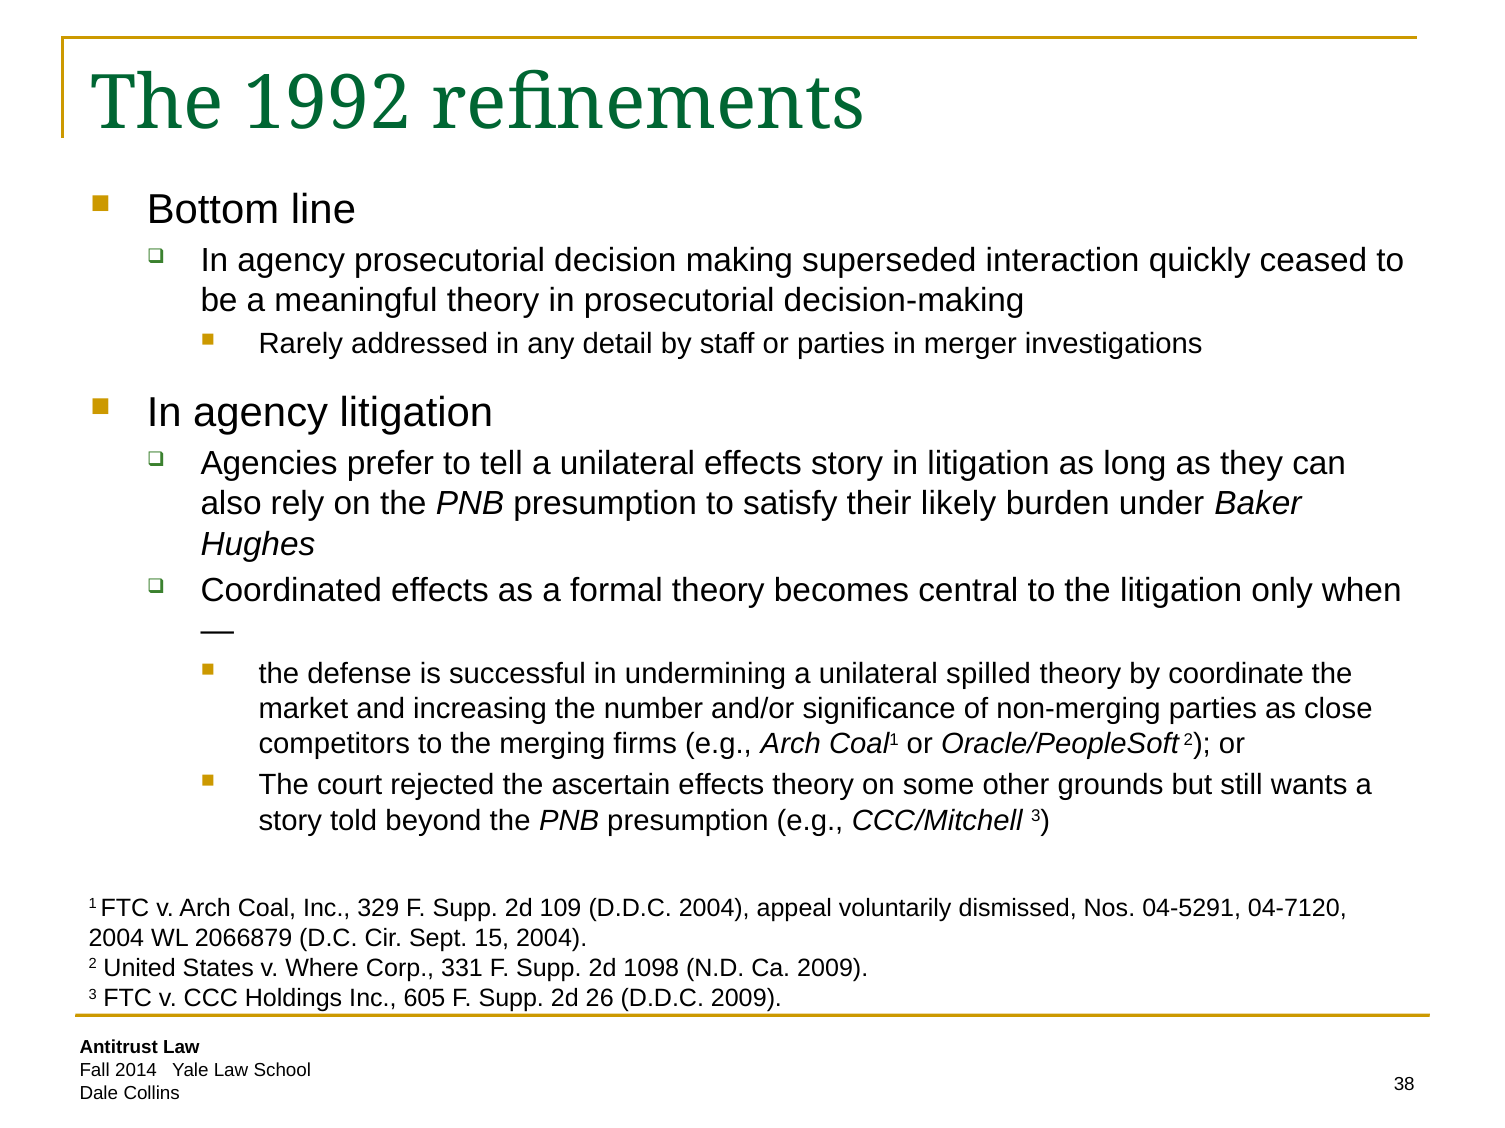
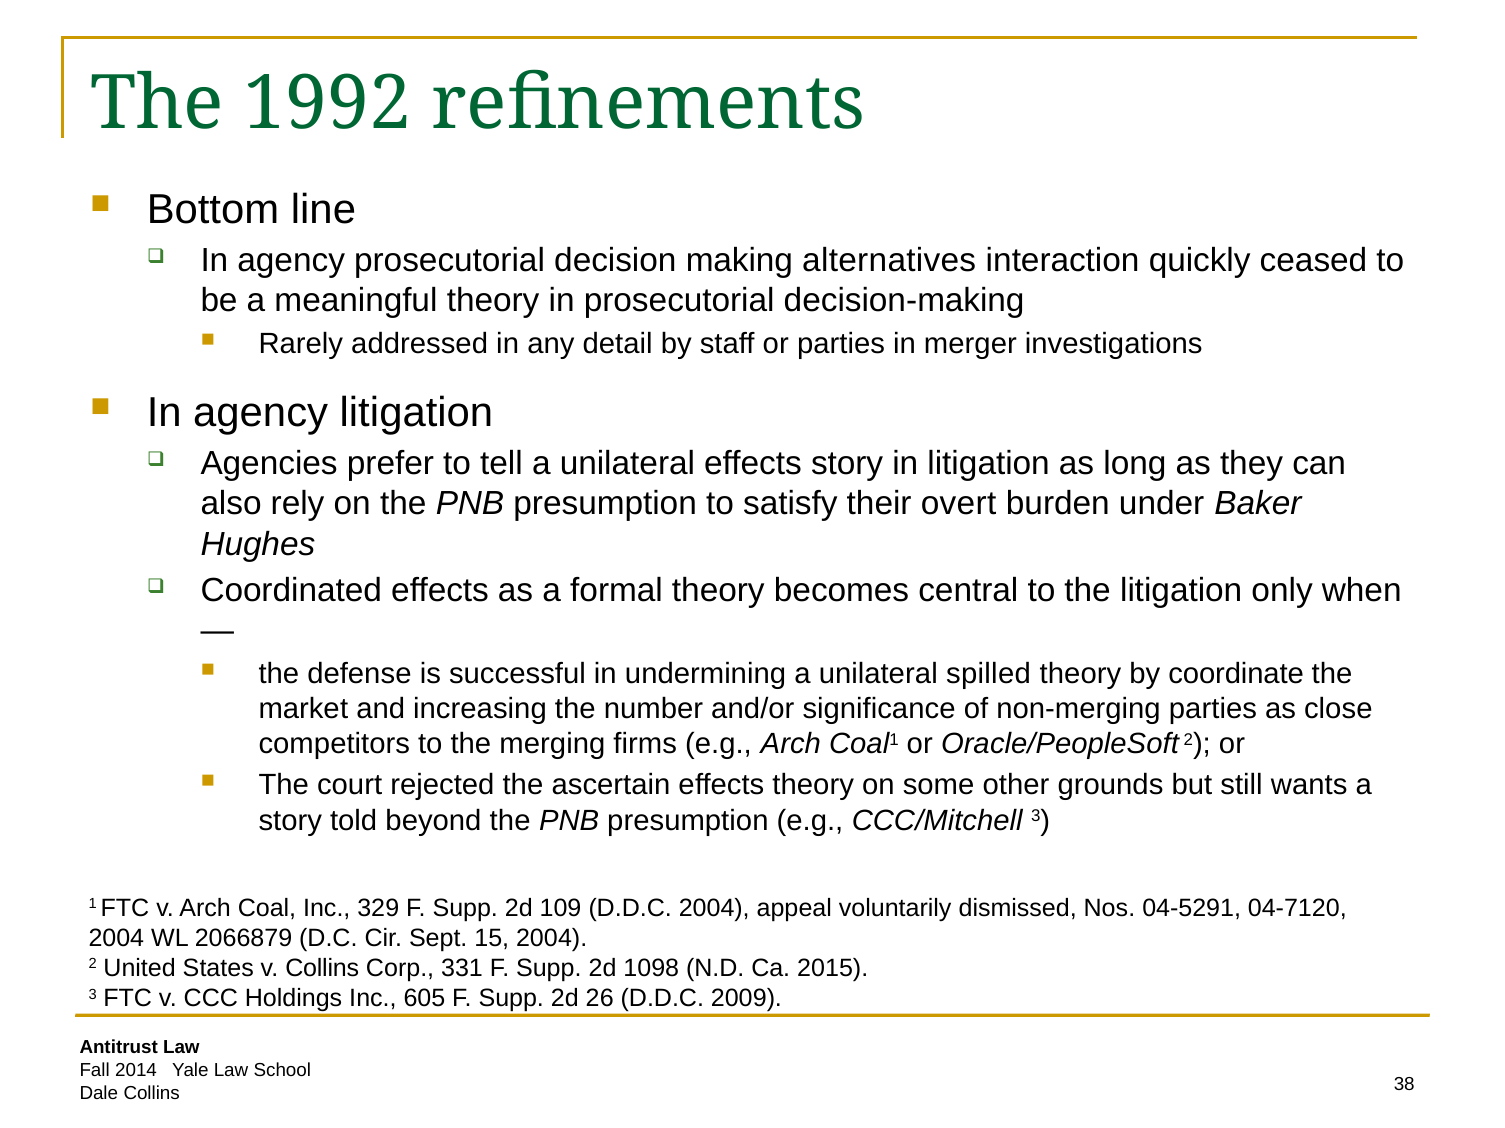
superseded: superseded -> alternatives (889, 261)
likely: likely -> overt (959, 504)
v Where: Where -> Collins (322, 969)
Ca 2009: 2009 -> 2015 (833, 969)
